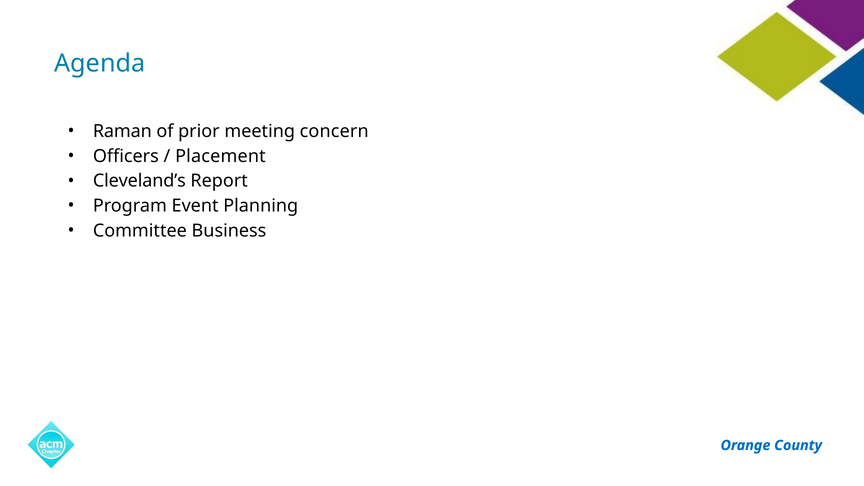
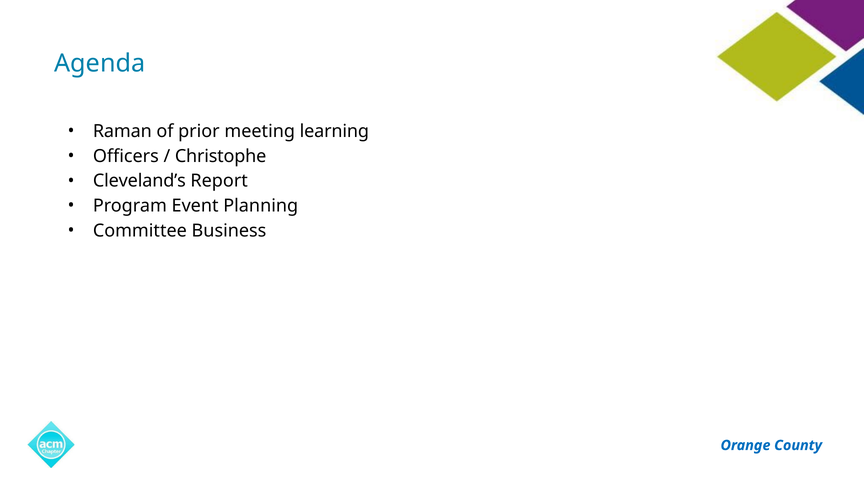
concern: concern -> learning (334, 131)
Placement: Placement -> Christophe (221, 156)
